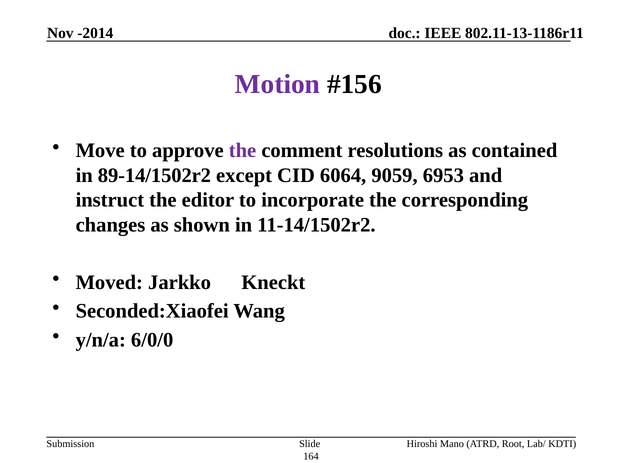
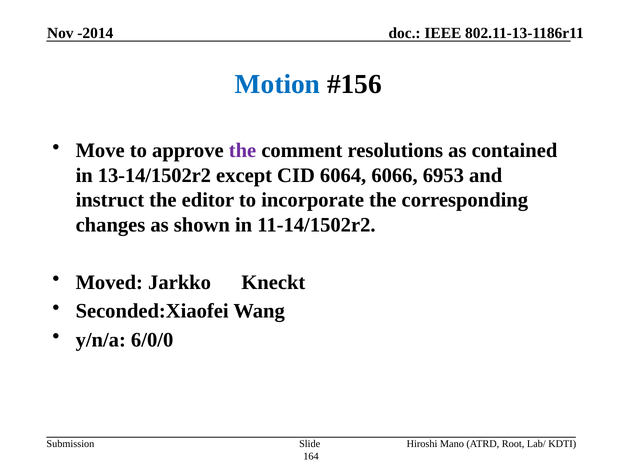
Motion colour: purple -> blue (278, 84)
89-14/1502r2: 89-14/1502r2 -> 13-14/1502r2 (154, 175)
9059: 9059 -> 6066 (395, 175)
